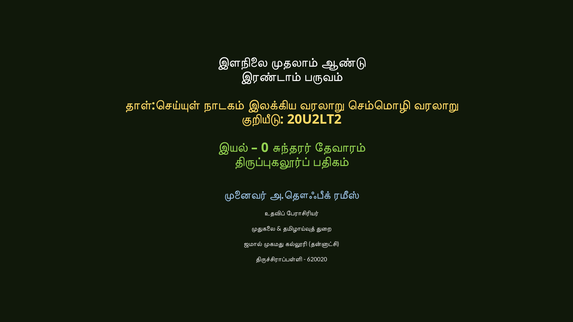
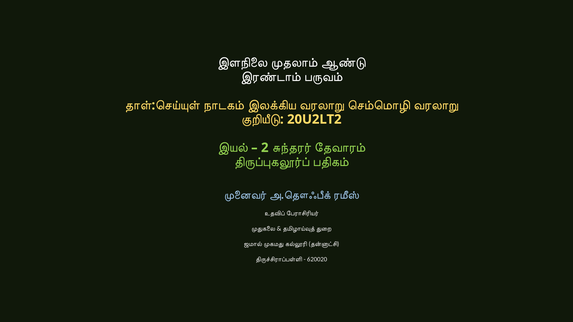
0: 0 -> 2 (265, 148)
